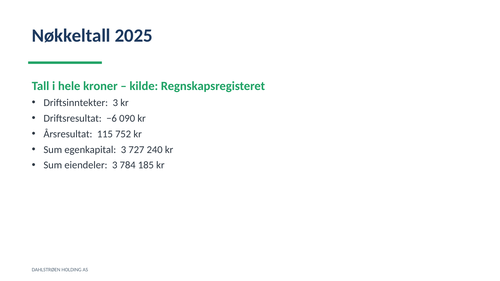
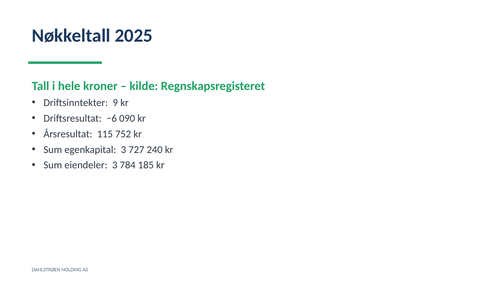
Driftsinntekter 3: 3 -> 9 (115, 103)
